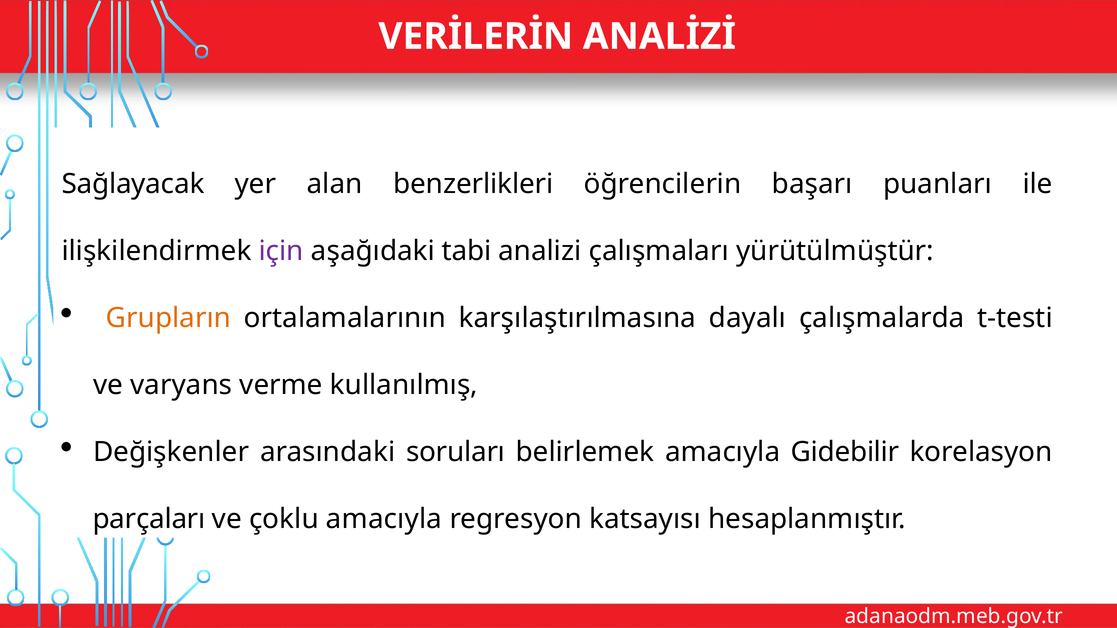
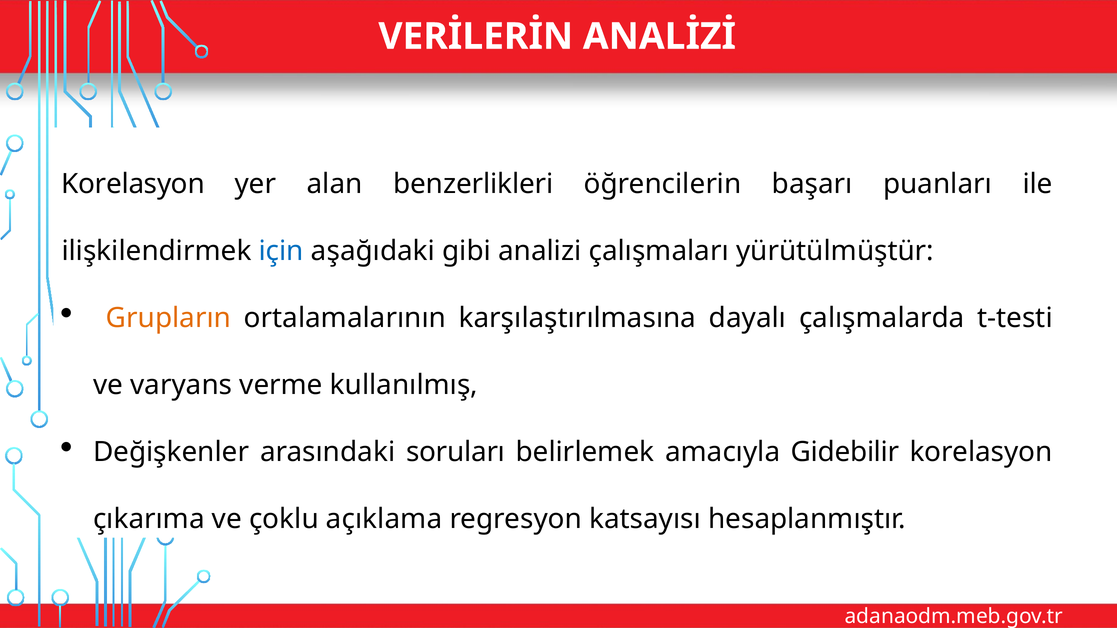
Sağlayacak: Sağlayacak -> Korelasyon (133, 184)
için colour: purple -> blue (281, 251)
tabi: tabi -> gibi (467, 251)
parçaları: parçaları -> çıkarıma (149, 519)
çoklu amacıyla: amacıyla -> açıklama (384, 519)
